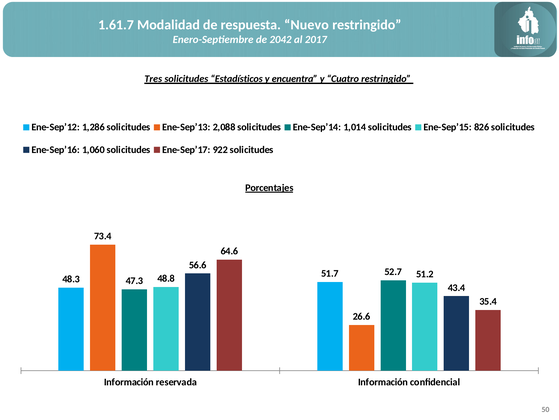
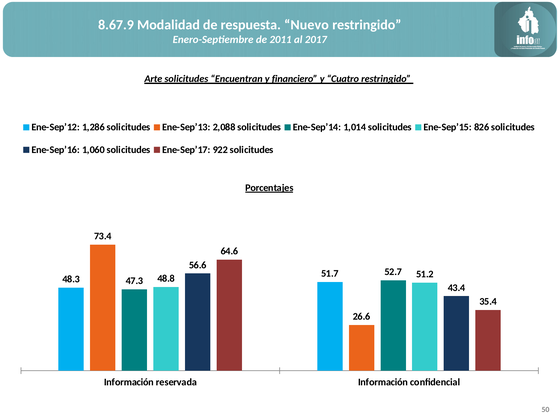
1.61.7: 1.61.7 -> 8.67.9 (116, 25)
2042: 2042 -> 2011 (281, 39)
Tres: Tres -> Arte (153, 79)
Estadísticos: Estadísticos -> Encuentran (237, 79)
encuentra: encuentra -> financiero (295, 79)
